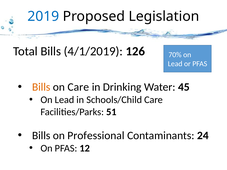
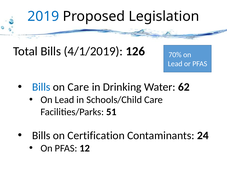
Bills colour: orange -> blue (41, 87)
45: 45 -> 62 (184, 87)
Professional: Professional -> Certification (96, 136)
